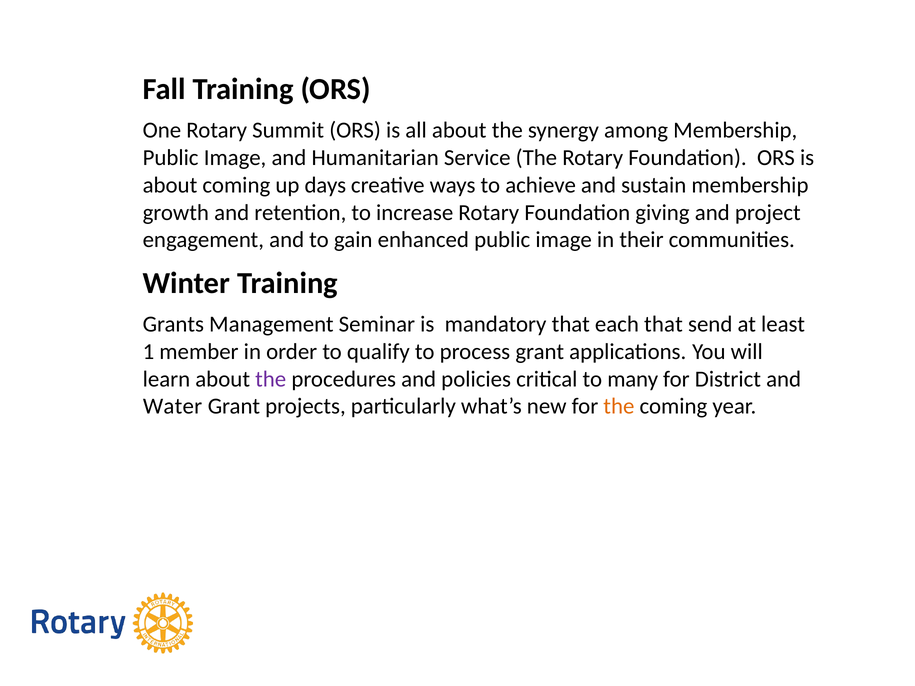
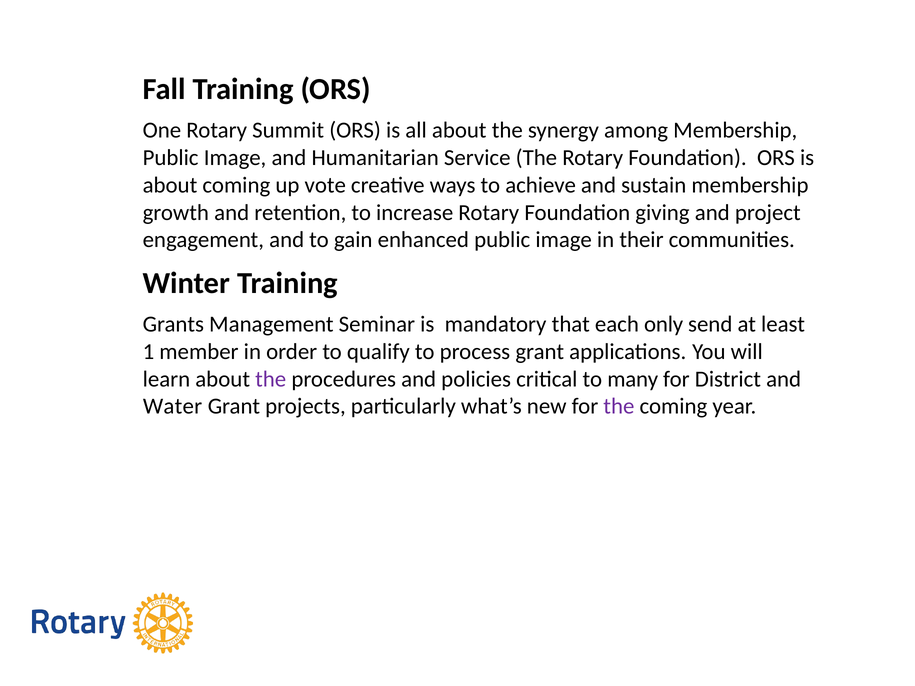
days: days -> vote (325, 185)
each that: that -> only (664, 324)
the colour: orange -> purple (619, 407)
